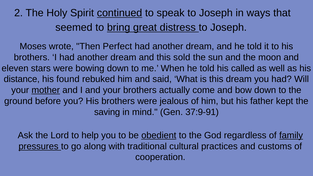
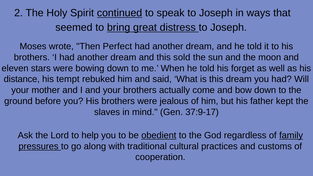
called: called -> forget (243, 68)
found: found -> tempt (68, 79)
mother underline: present -> none (46, 90)
saving: saving -> slaves (107, 112)
37:9-91: 37:9-91 -> 37:9-17 (202, 112)
